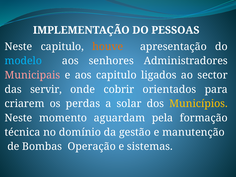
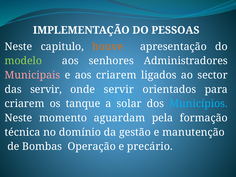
modelo colour: light blue -> light green (23, 61)
aos capitulo: capitulo -> criarem (116, 75)
onde cobrir: cobrir -> servir (119, 89)
perdas: perdas -> tanque (83, 104)
Municípios colour: yellow -> light blue (198, 104)
sistemas: sistemas -> precário (150, 147)
